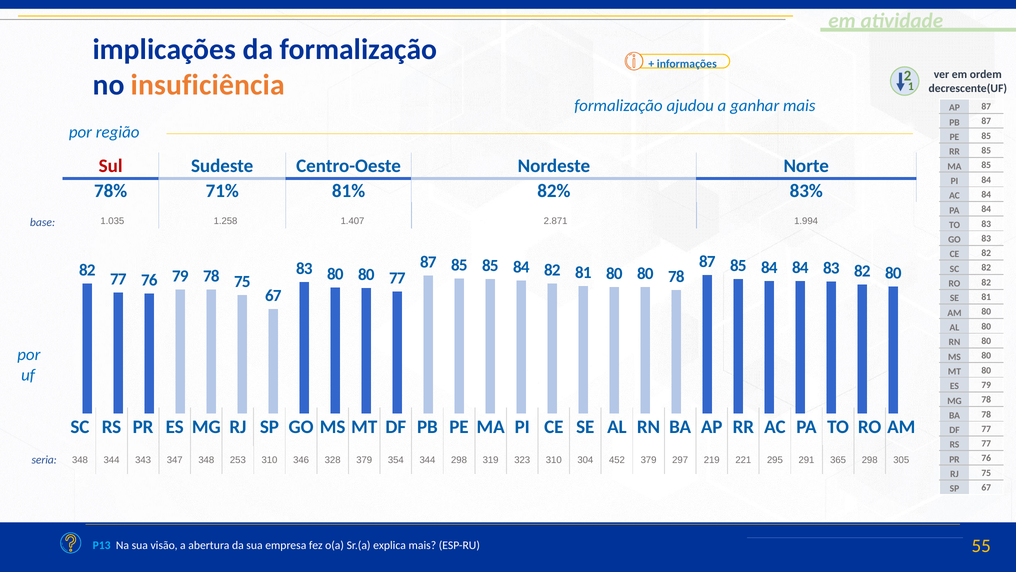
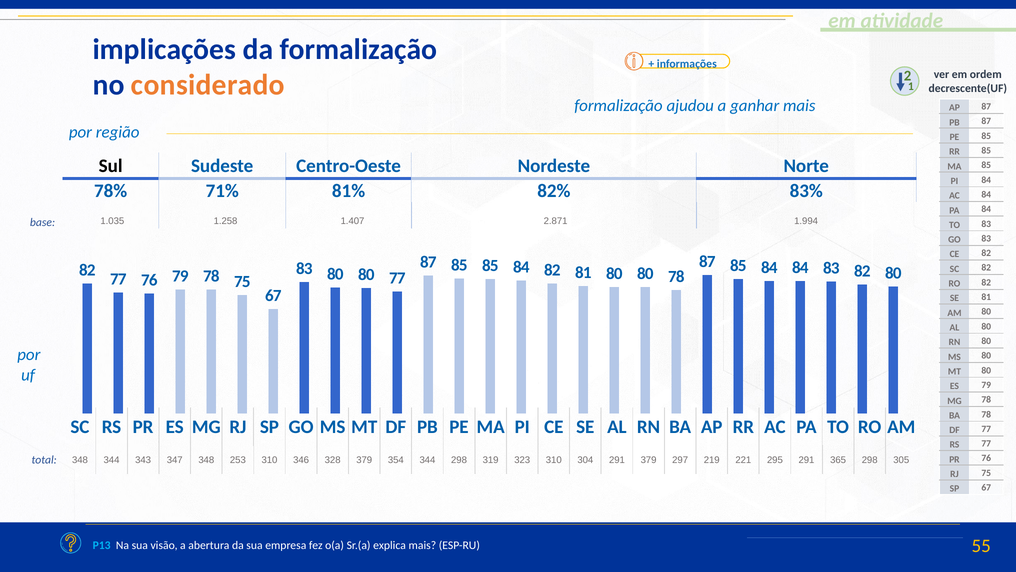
insuficiência: insuficiência -> considerado (208, 85)
Sul colour: red -> black (111, 166)
seria: seria -> total (44, 459)
304 452: 452 -> 291 (617, 460)
